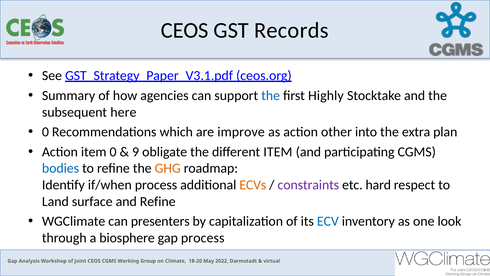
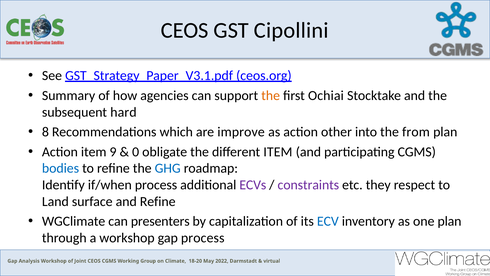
Records: Records -> Cipollini (291, 31)
the colour: blue -> orange (271, 95)
Highly: Highly -> Ochiai (326, 95)
here: here -> hard (123, 112)
0: 0 -> 8 (45, 132)
extra: extra -> from (416, 132)
item 0: 0 -> 9 (113, 152)
9: 9 -> 0 (136, 152)
GHG colour: orange -> blue (168, 168)
ECVs colour: orange -> purple (253, 185)
hard: hard -> they (378, 185)
one look: look -> plan (450, 221)
a biosphere: biosphere -> workshop (127, 238)
